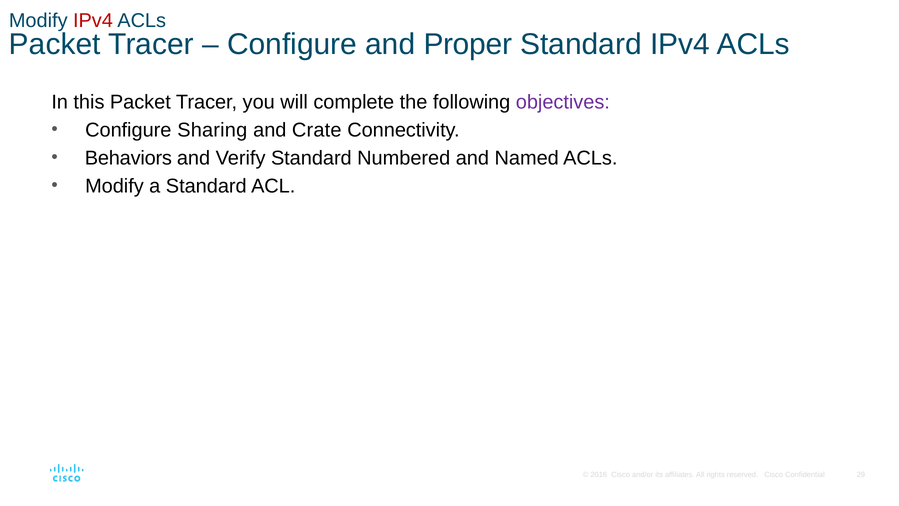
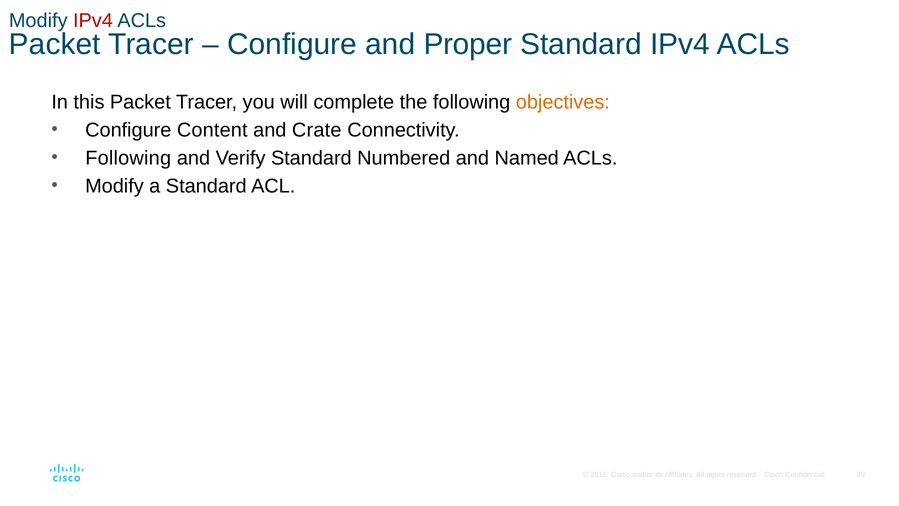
objectives colour: purple -> orange (563, 102)
Sharing: Sharing -> Content (212, 130)
Behaviors: Behaviors -> Following (128, 158)
